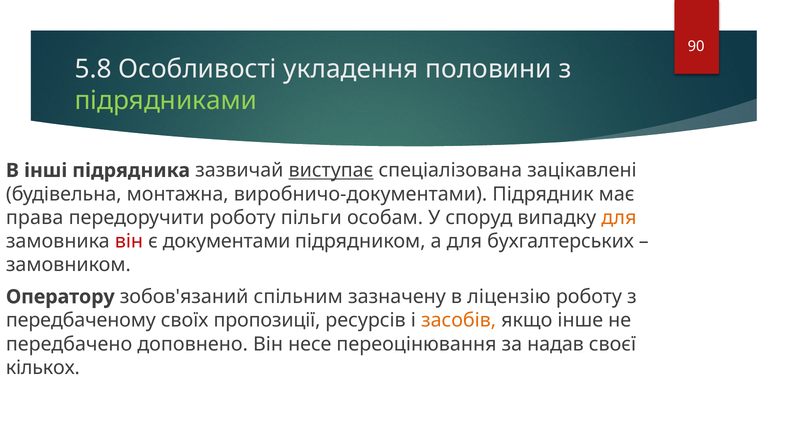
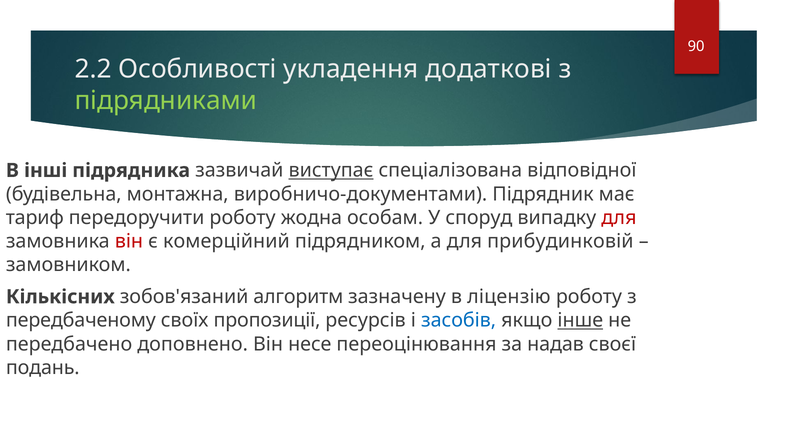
5.8: 5.8 -> 2.2 (93, 69)
половини: половини -> додаткові (489, 69)
зацікавлені: зацікавлені -> відповідної (582, 171)
права: права -> тариф (35, 218)
пільги: пільги -> жодна (311, 218)
для colour: orange -> red (619, 218)
документами: документами -> комерційний (226, 241)
бухгалтерських: бухгалтерських -> прибудинковій (560, 241)
Оператору: Оператору -> Кількісних (60, 297)
спільним: спільним -> алгоритм (298, 297)
засобів colour: orange -> blue (459, 321)
інше underline: none -> present (580, 321)
кількох: кількох -> подань (43, 368)
